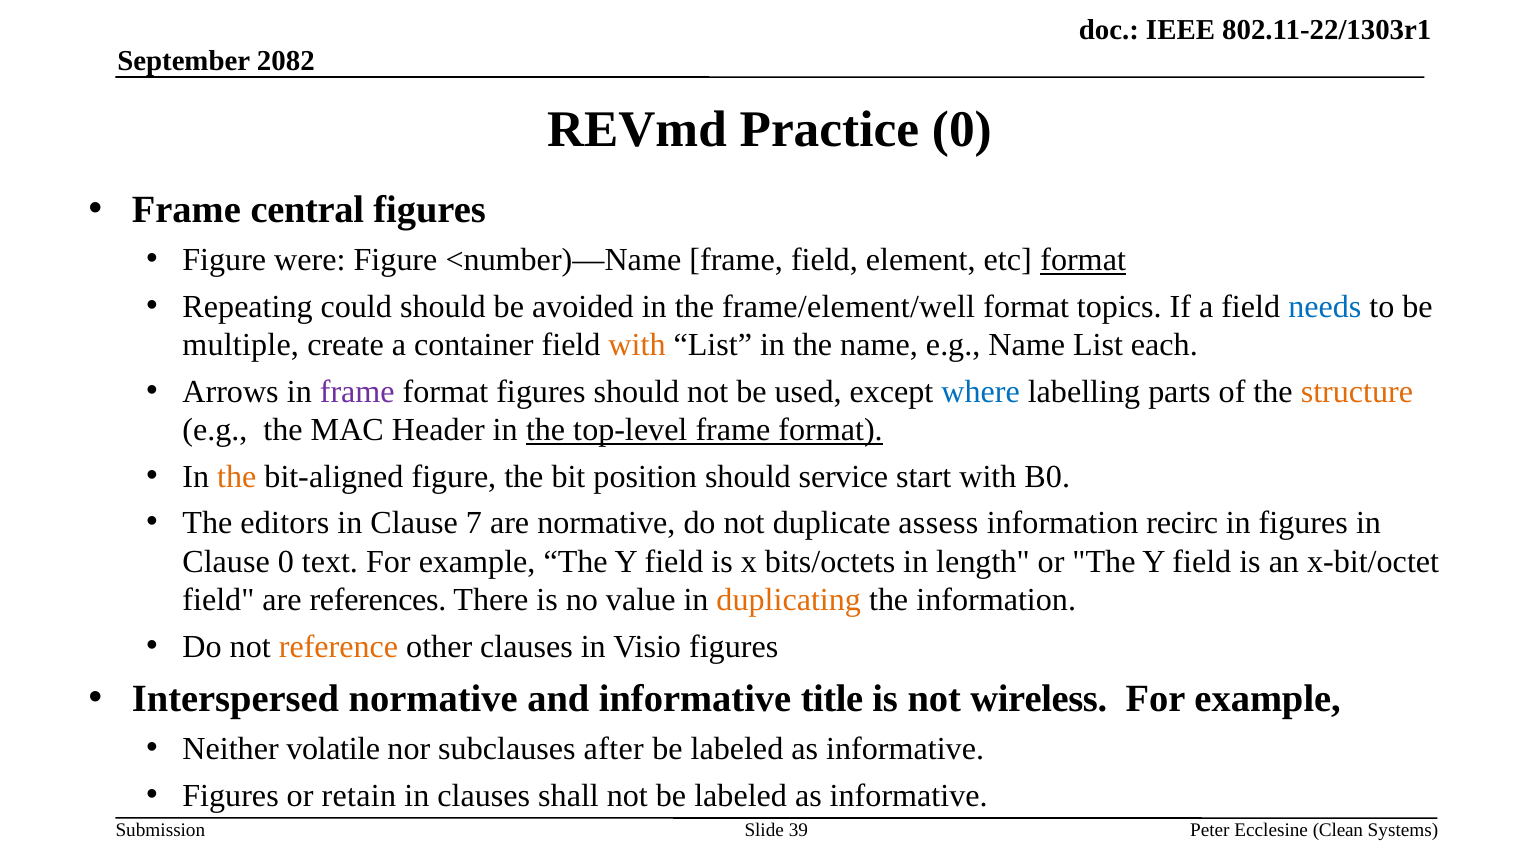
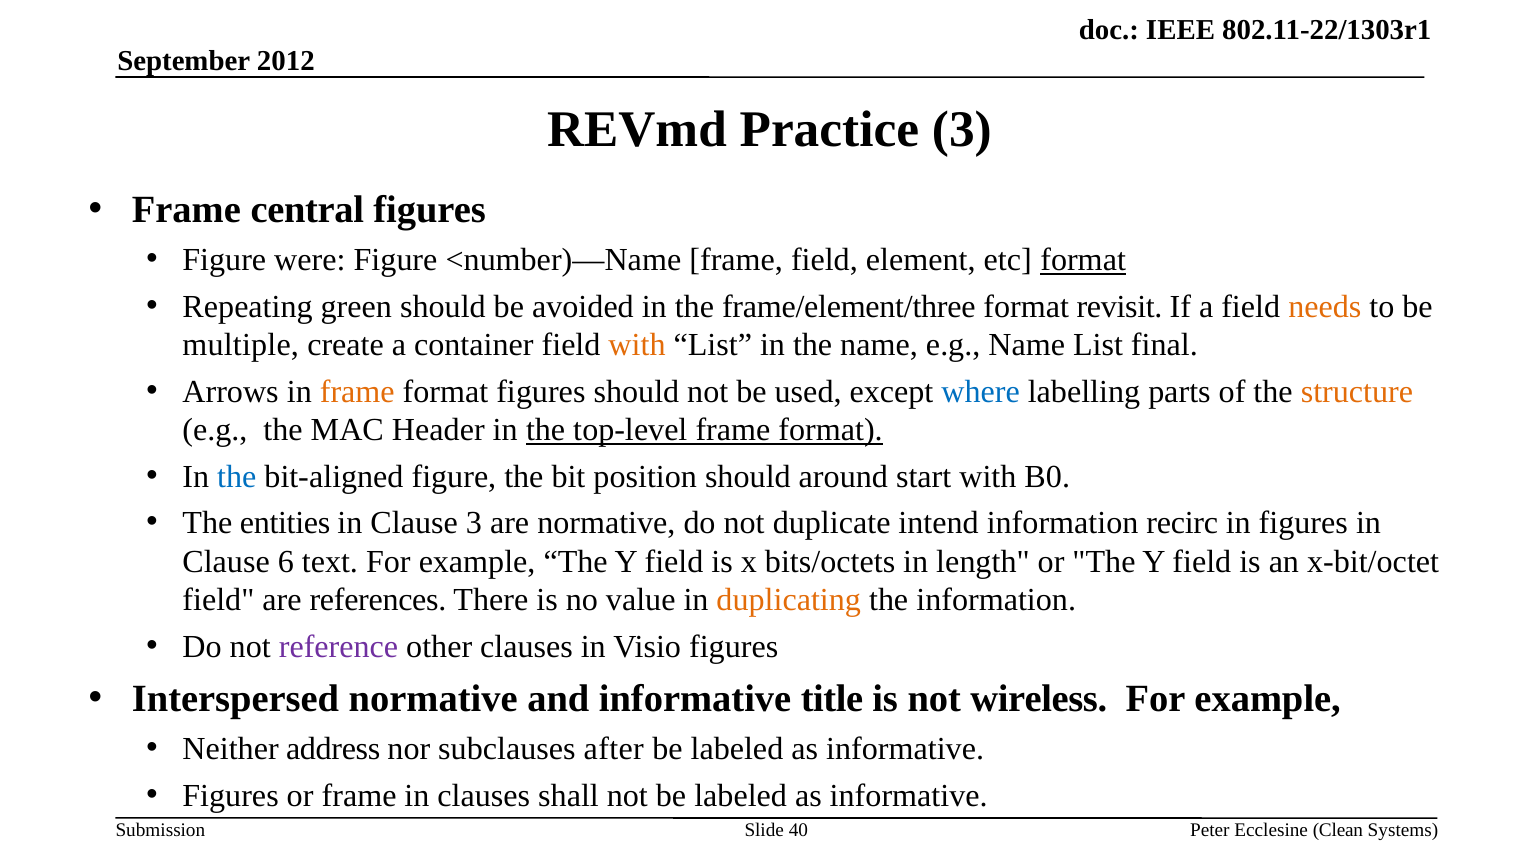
2082: 2082 -> 2012 (286, 61)
Practice 0: 0 -> 3 (962, 129)
could: could -> green (356, 307)
frame/element/well: frame/element/well -> frame/element/three (849, 307)
topics: topics -> revisit (1120, 307)
needs colour: blue -> orange (1325, 307)
each: each -> final (1164, 345)
frame colour: purple -> orange (357, 392)
the colour: orange -> blue (237, 477)
service: service -> around (843, 477)
editors: editors -> entities (285, 523)
Clause 7: 7 -> 3 (474, 523)
assess: assess -> intend (939, 523)
Clause 0: 0 -> 6 (286, 562)
reference colour: orange -> purple (338, 647)
volatile: volatile -> address (333, 749)
or retain: retain -> frame (359, 796)
39: 39 -> 40 (798, 831)
